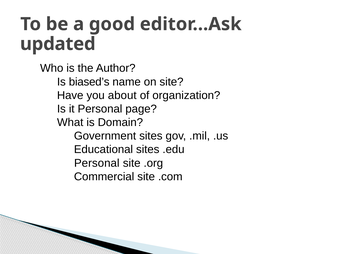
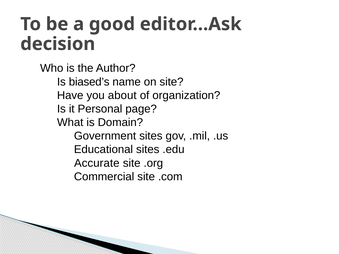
updated: updated -> decision (58, 44)
Personal: Personal -> Accurate (97, 163)
